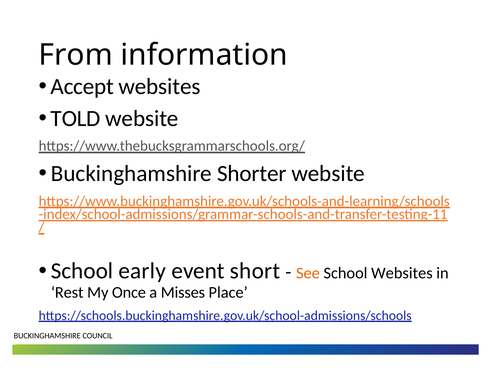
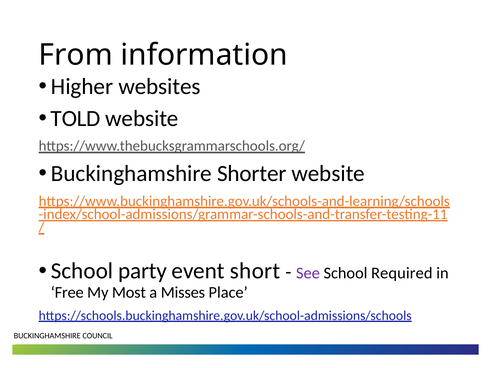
Accept: Accept -> Higher (82, 87)
early: early -> party (143, 271)
See colour: orange -> purple (308, 273)
School Websites: Websites -> Required (402, 273)
Rest: Rest -> Free (67, 293)
Once: Once -> Most (129, 293)
